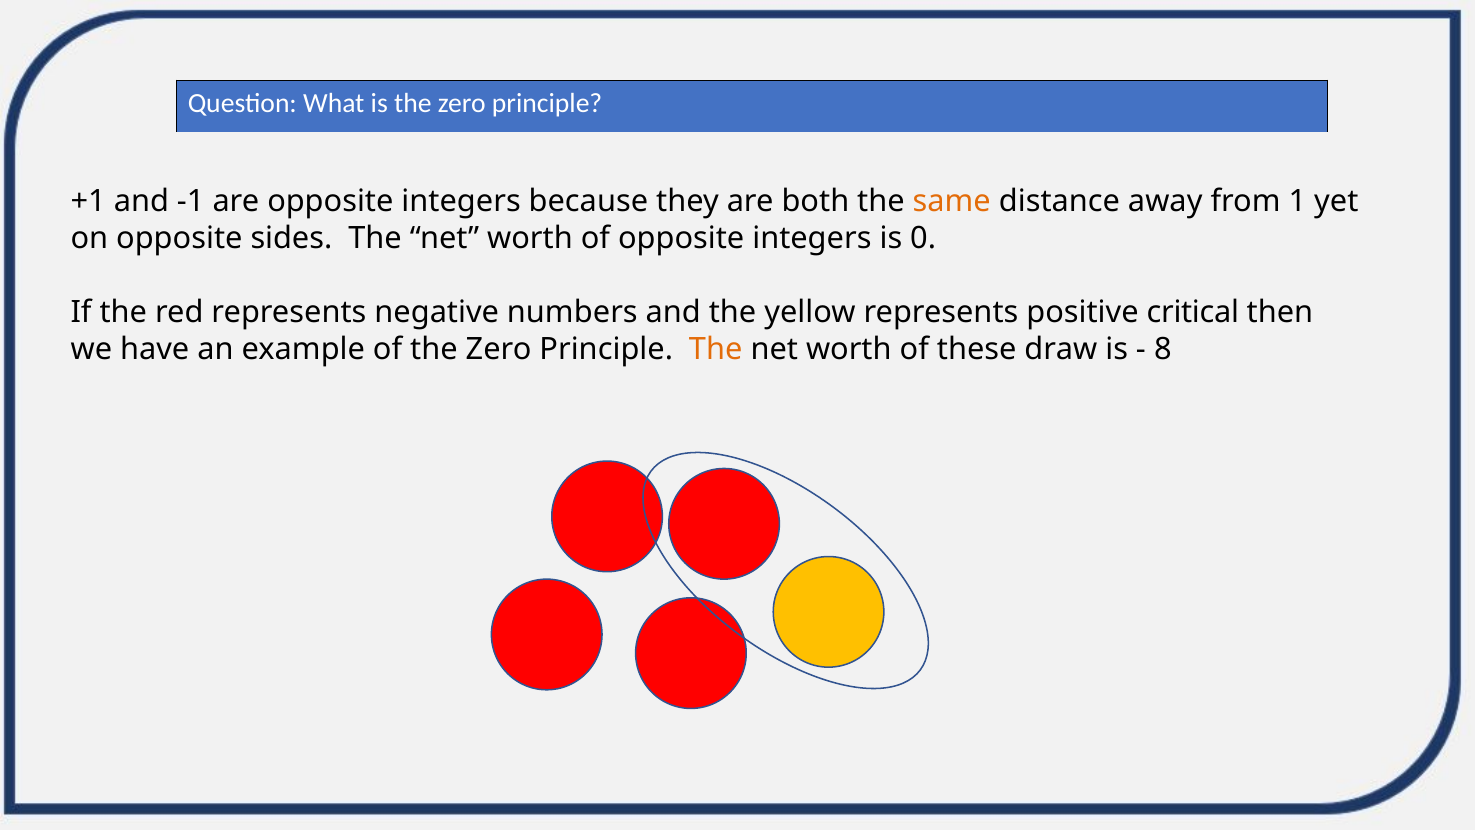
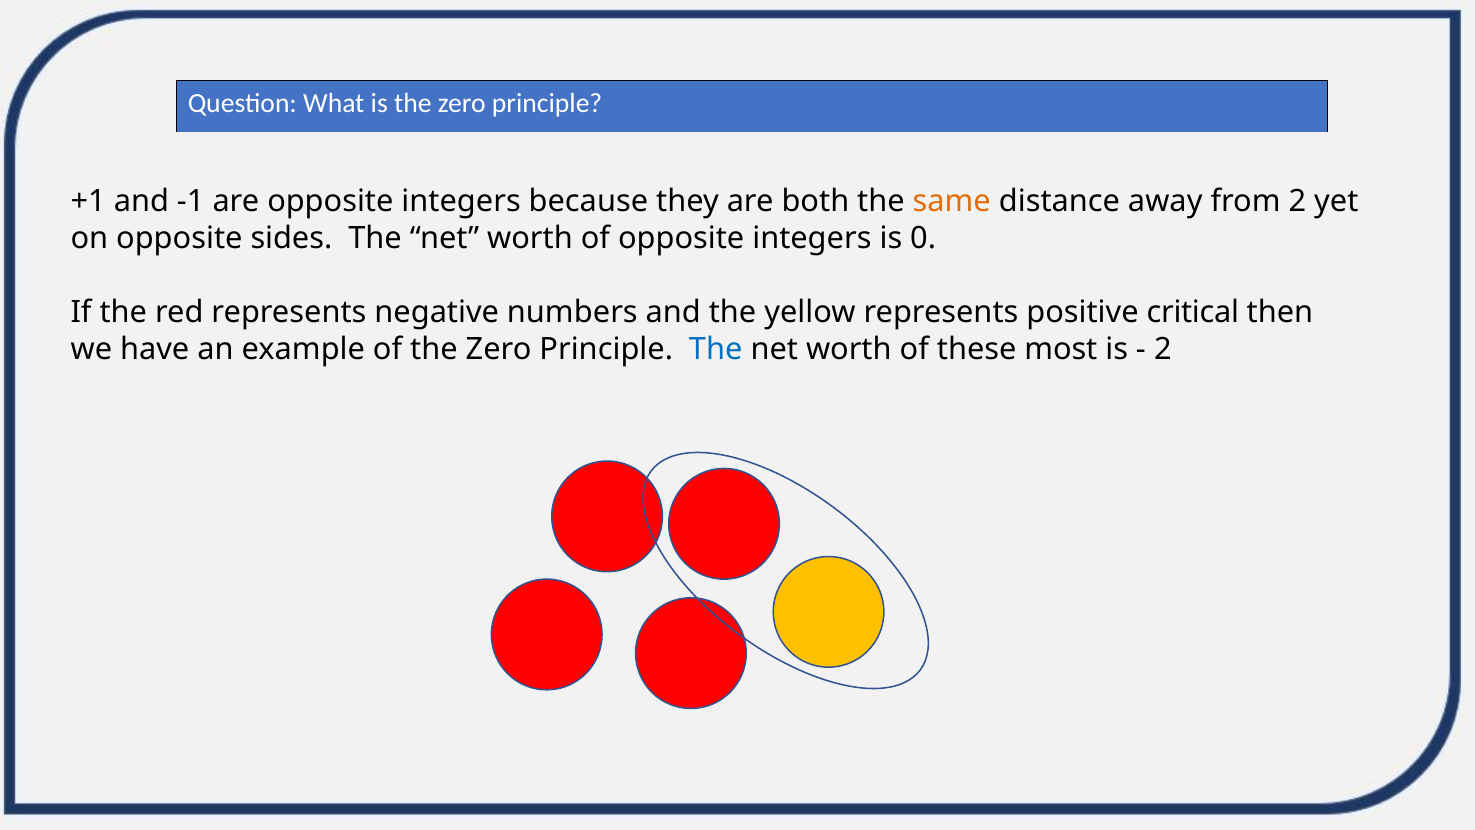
from 1: 1 -> 2 (1297, 202)
The colour: orange -> blue (716, 349)
draw: draw -> most (1061, 349)
8: 8 -> 2 (1163, 349)
